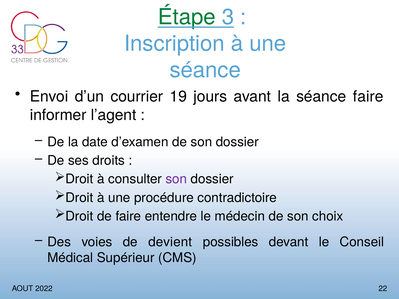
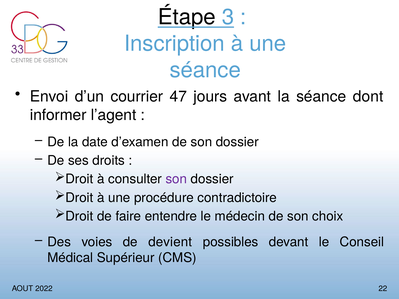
Étape colour: green -> black (187, 17)
19: 19 -> 47 (178, 97)
séance faire: faire -> dont (368, 97)
